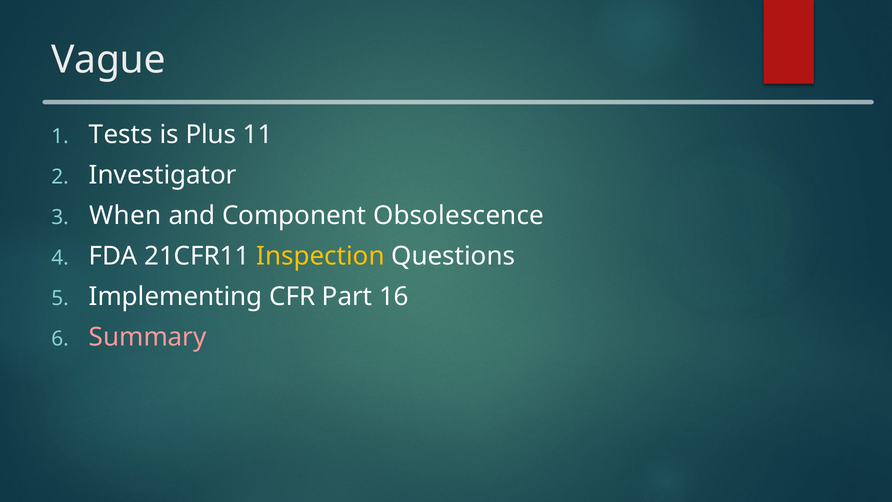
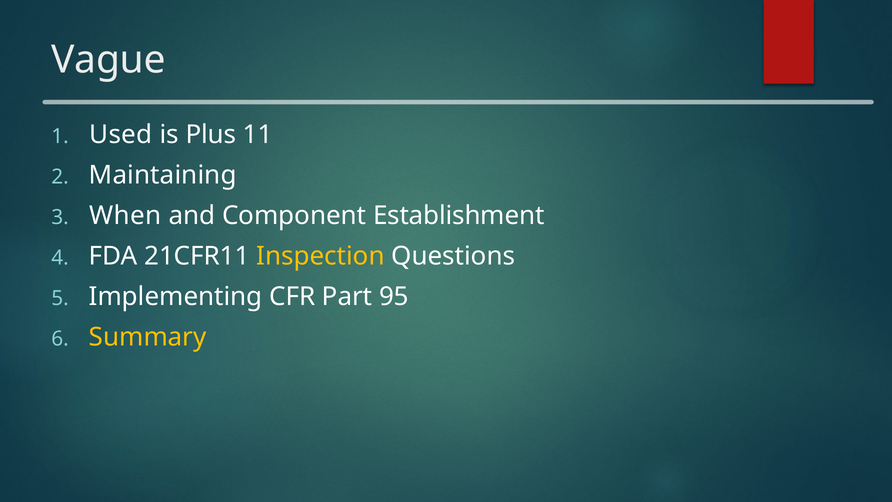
Tests: Tests -> Used (121, 135)
Investigator: Investigator -> Maintaining (163, 175)
Obsolescence: Obsolescence -> Establishment (459, 215)
16: 16 -> 95 (394, 296)
Summary colour: pink -> yellow (148, 337)
